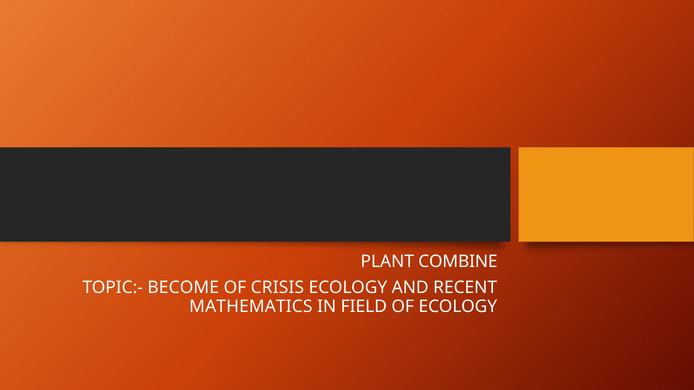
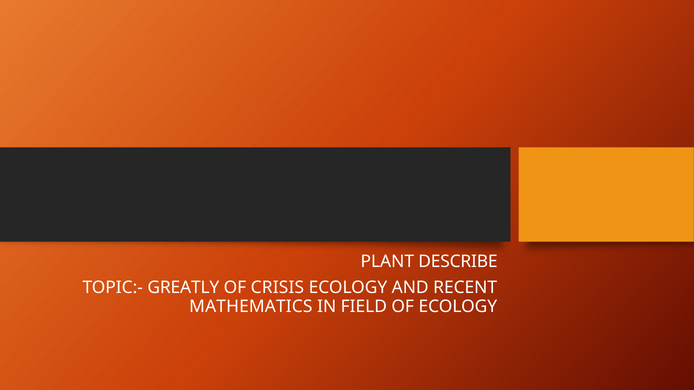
COMBINE: COMBINE -> DESCRIBE (458, 262)
BECOME: BECOME -> GREATLY (183, 288)
